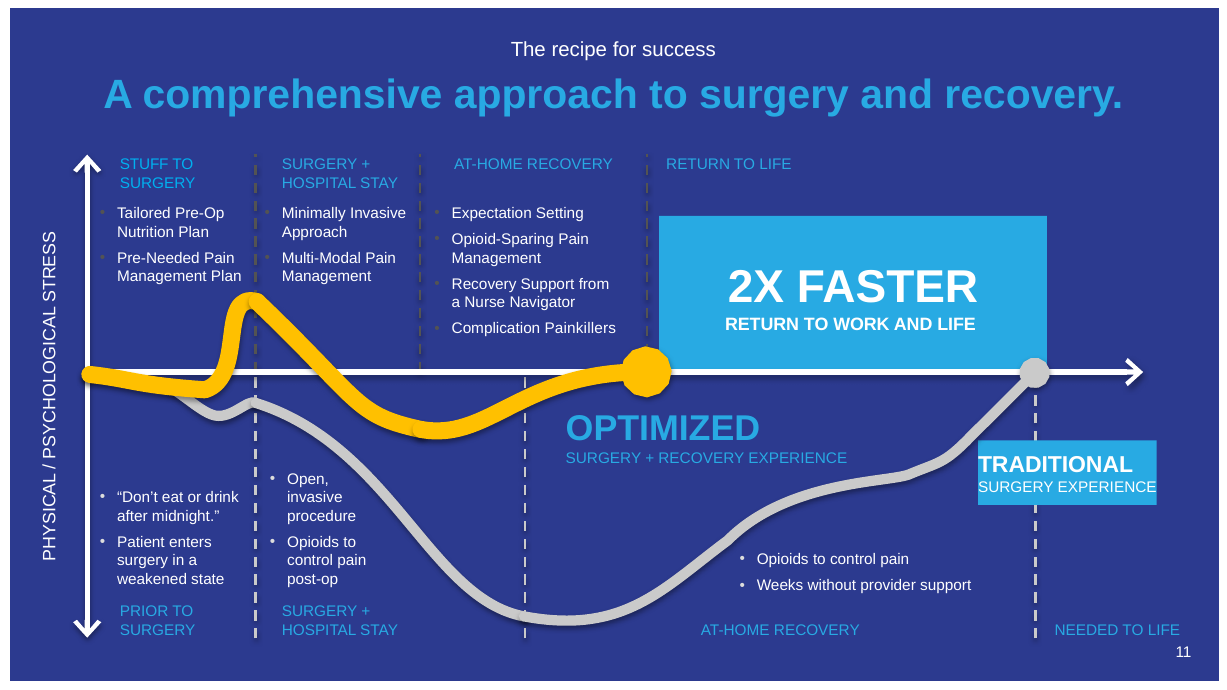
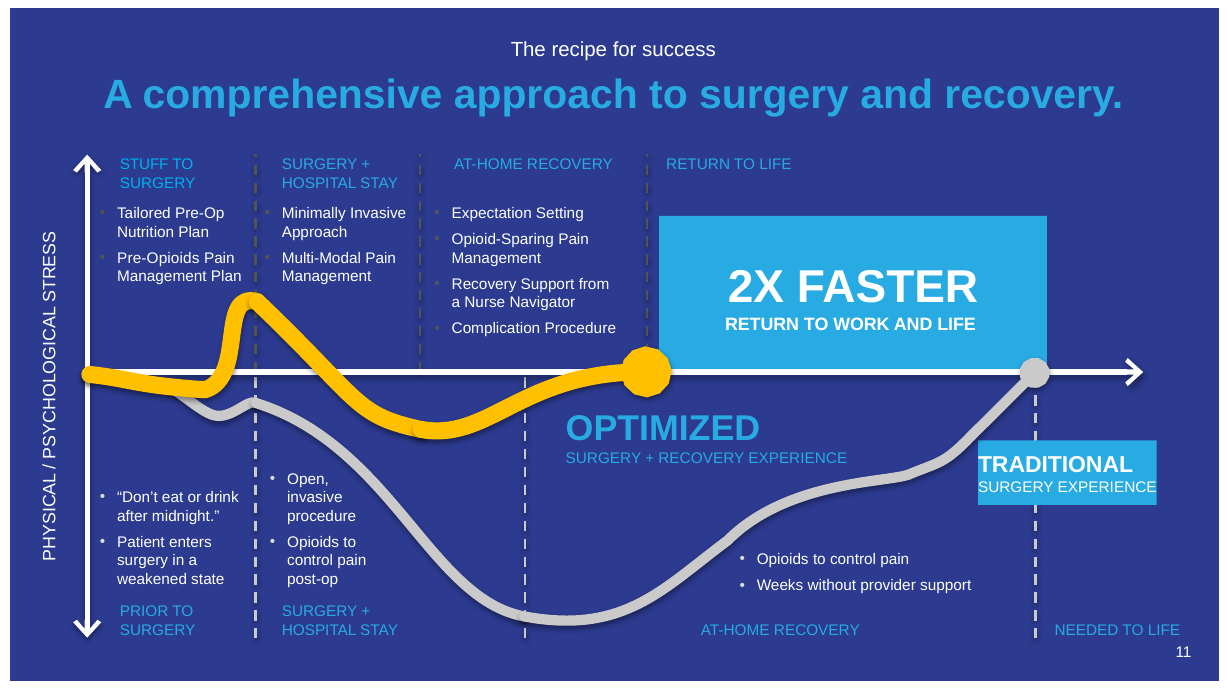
Pre-Needed: Pre-Needed -> Pre-Opioids (158, 258)
Complication Painkillers: Painkillers -> Procedure (580, 329)
